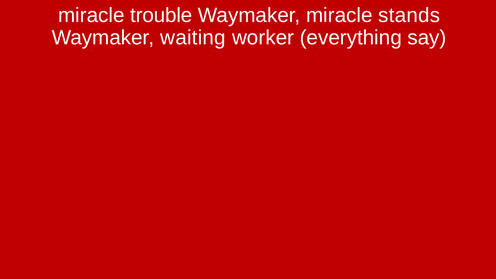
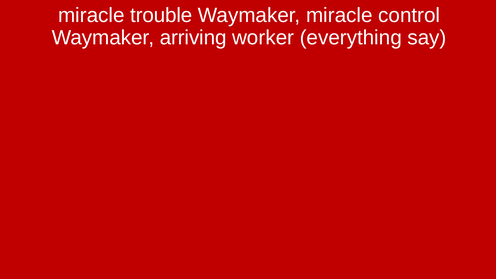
stands: stands -> control (409, 15)
waiting: waiting -> arriving (193, 38)
